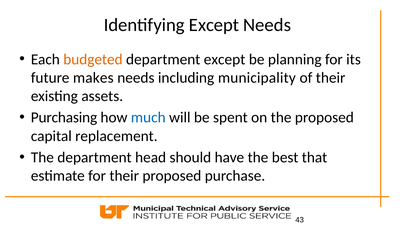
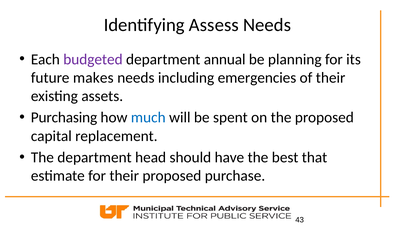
Identifying Except: Except -> Assess (214, 25)
budgeted colour: orange -> purple (93, 59)
department except: except -> annual (225, 59)
municipality: municipality -> emergencies (257, 78)
